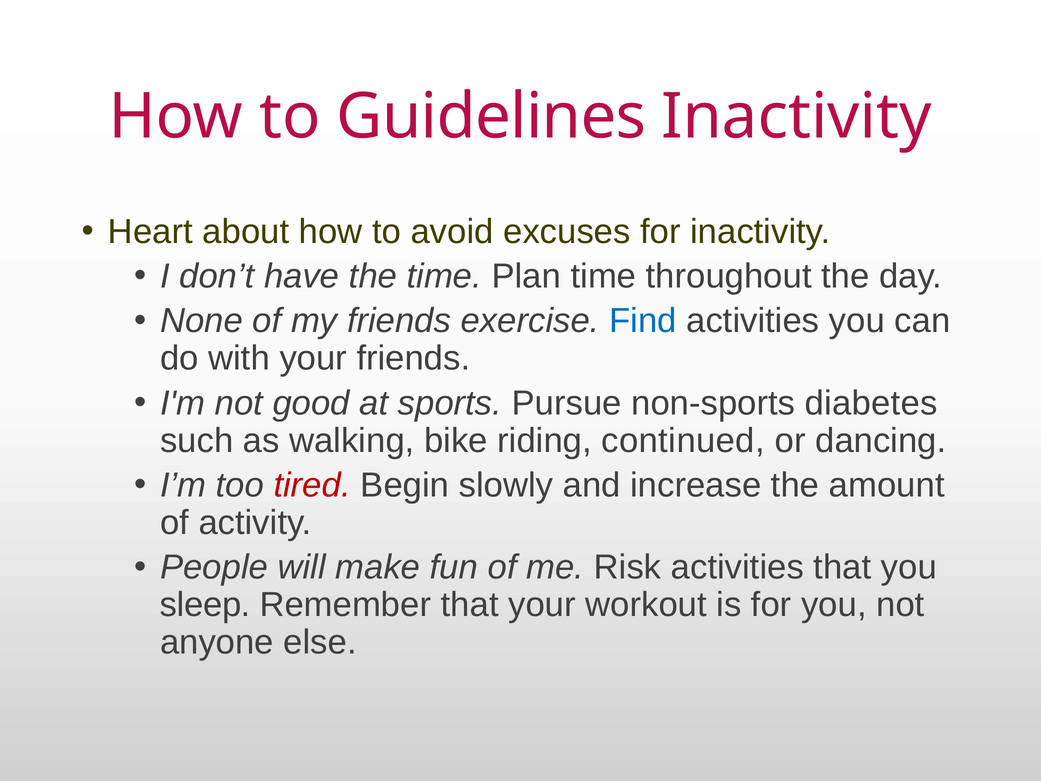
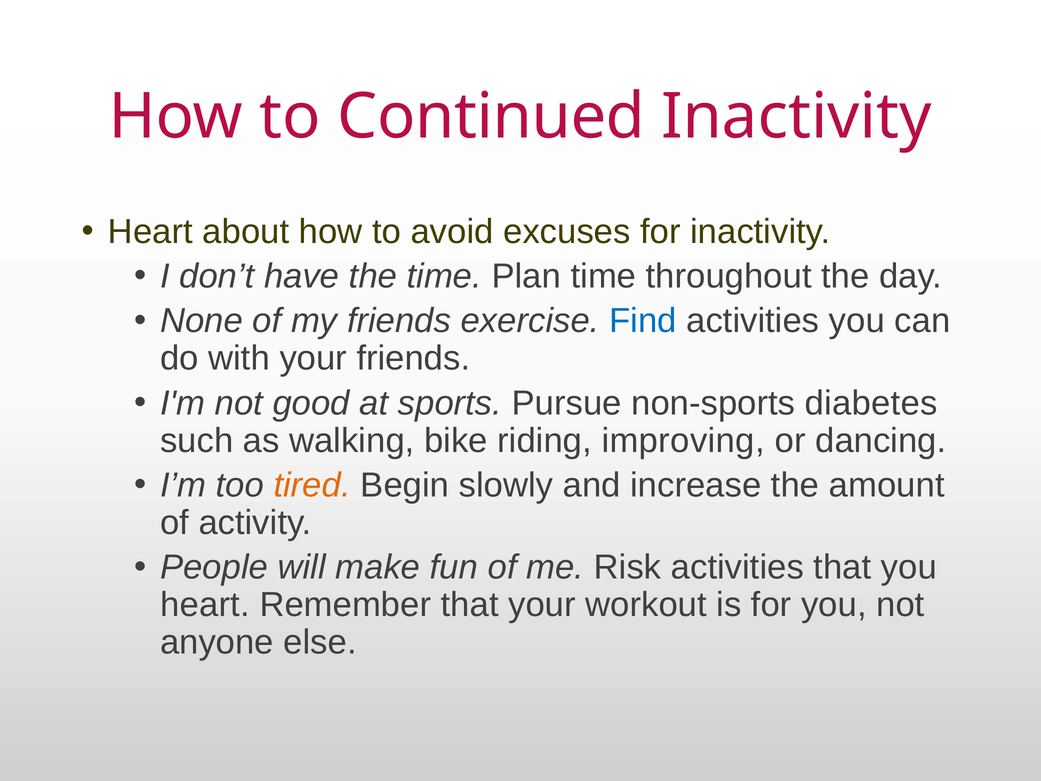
Guidelines: Guidelines -> Continued (491, 117)
continued: continued -> improving (683, 441)
tired colour: red -> orange (312, 485)
sleep: sleep -> heart (205, 605)
